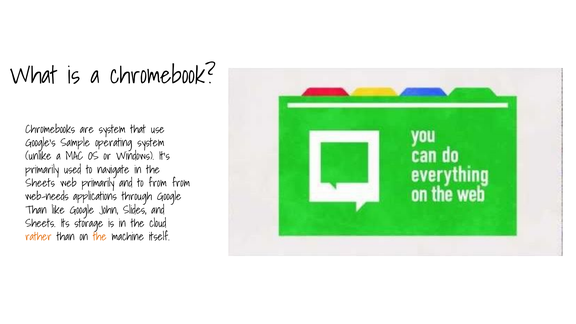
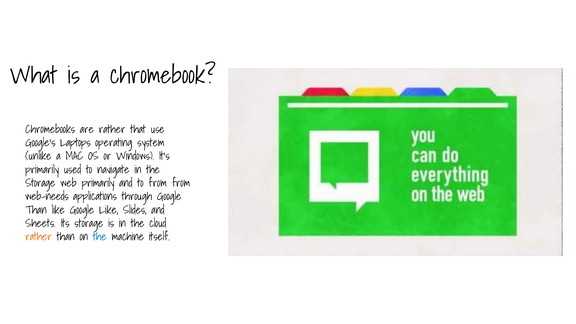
are system: system -> rather (112, 129)
Sample: Sample -> Laptops (75, 143)
Sheets: Sheets -> Storage (40, 183)
Google John: John -> Like (109, 210)
the colour: orange -> blue (100, 237)
